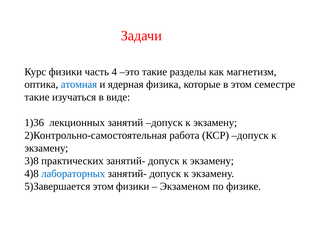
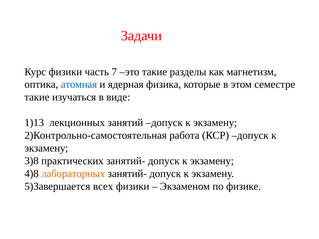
4: 4 -> 7 (114, 72)
1)36: 1)36 -> 1)13 (34, 123)
лабораторных colour: blue -> orange (73, 174)
5)Завершается этом: этом -> всех (103, 187)
